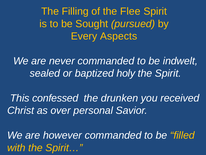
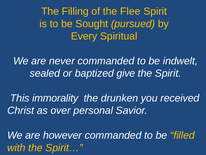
Aspects: Aspects -> Spiritual (119, 36)
holy: holy -> give (126, 73)
confessed: confessed -> immorality (55, 98)
